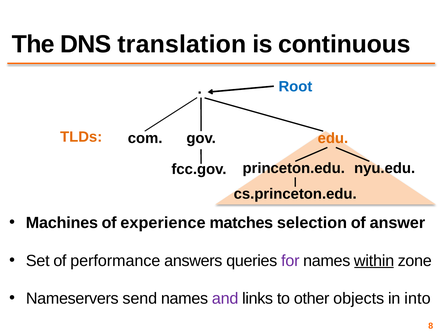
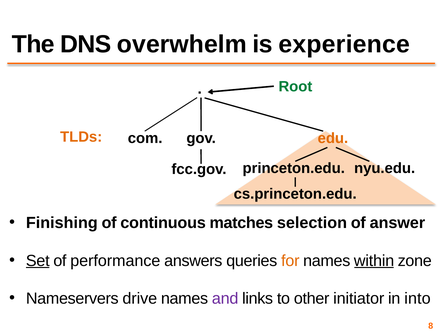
translation: translation -> overwhelm (182, 44)
continuous: continuous -> experience (344, 44)
Root colour: blue -> green (295, 86)
Machines: Machines -> Finishing (62, 222)
experience: experience -> continuous (163, 222)
Set underline: none -> present (38, 260)
for colour: purple -> orange (290, 260)
send: send -> drive (140, 298)
objects: objects -> initiator (359, 298)
